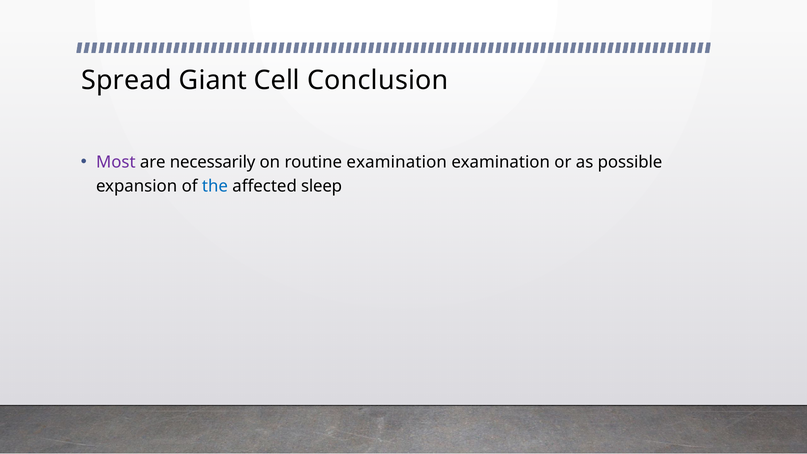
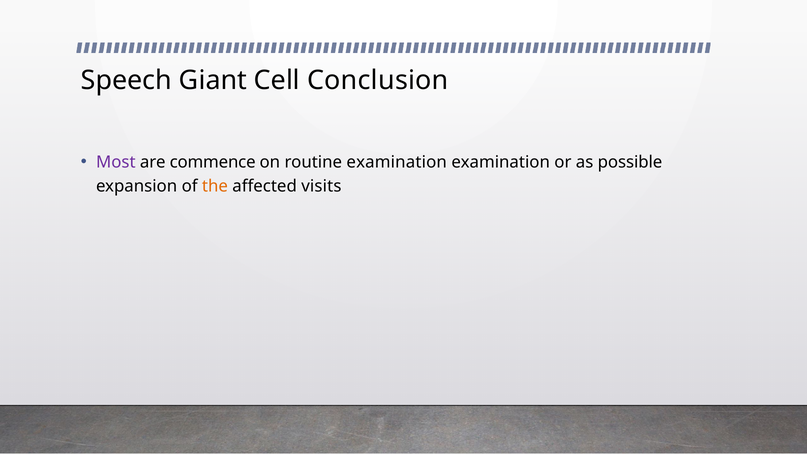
Spread: Spread -> Speech (126, 81)
necessarily: necessarily -> commence (213, 162)
the colour: blue -> orange (215, 186)
sleep: sleep -> visits (321, 186)
